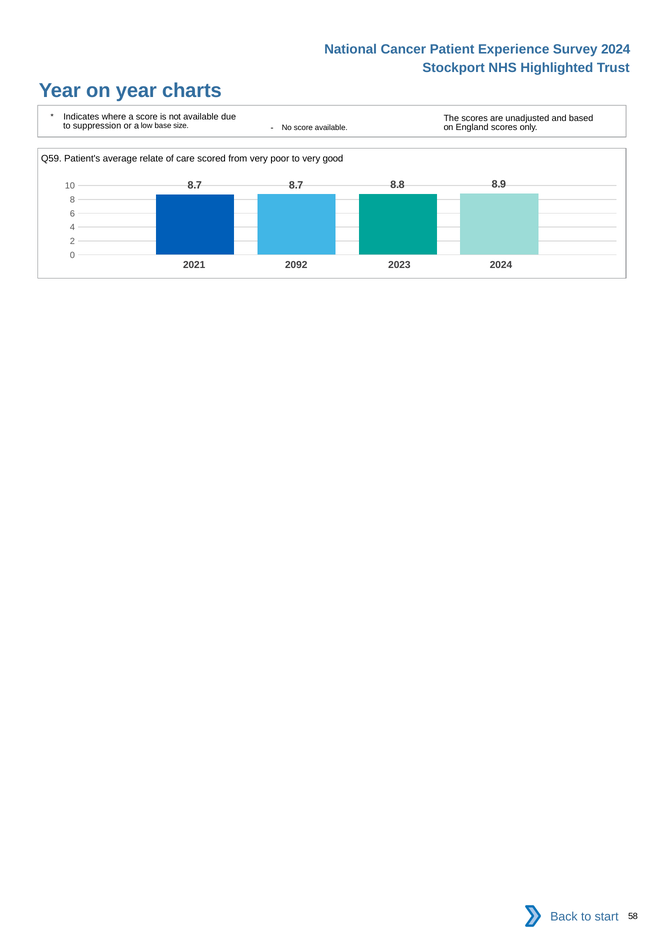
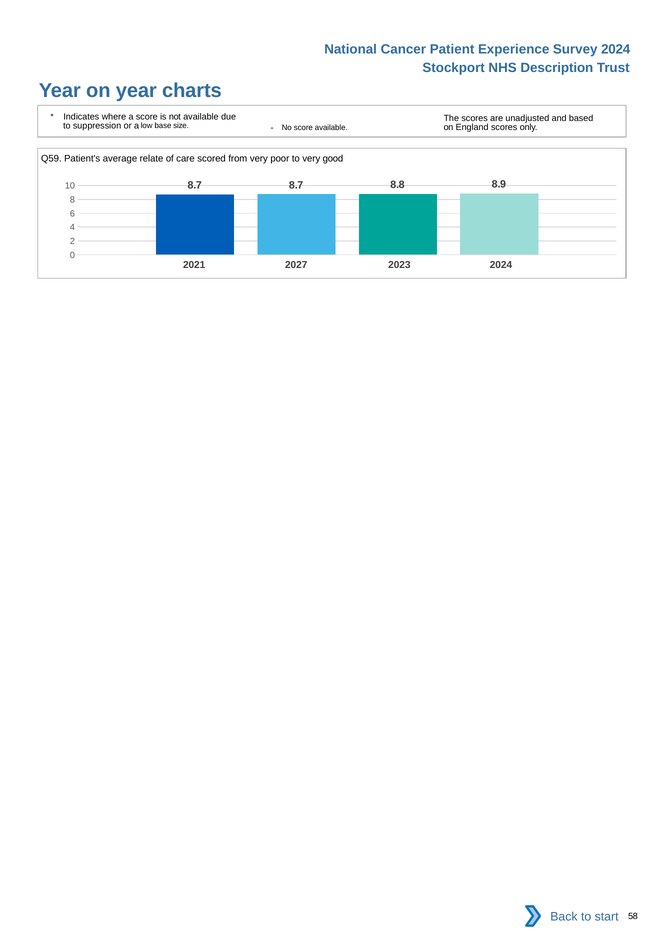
Highlighted: Highlighted -> Description (557, 68)
2092: 2092 -> 2027 (296, 265)
